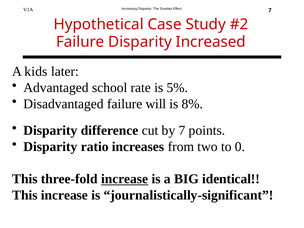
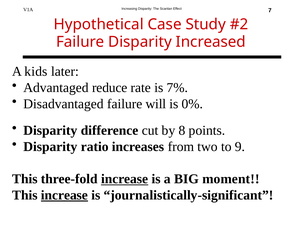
school: school -> reduce (110, 88)
5%: 5% -> 7% (177, 88)
8%: 8% -> 0% (192, 104)
by 7: 7 -> 8 (182, 130)
0: 0 -> 9 (240, 147)
identical: identical -> moment (231, 179)
increase underline: none -> present (64, 195)
